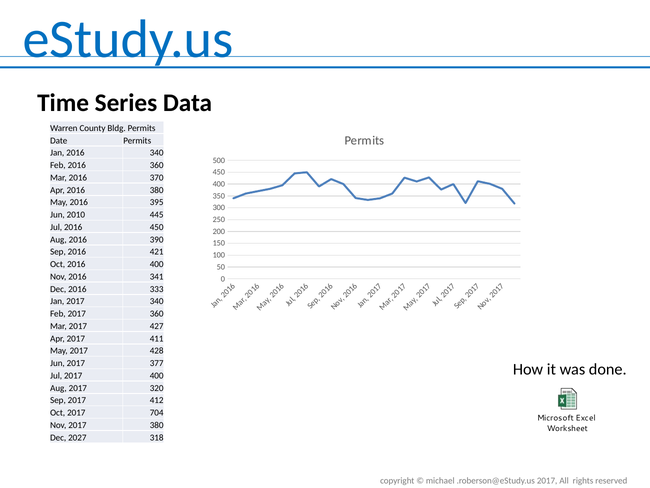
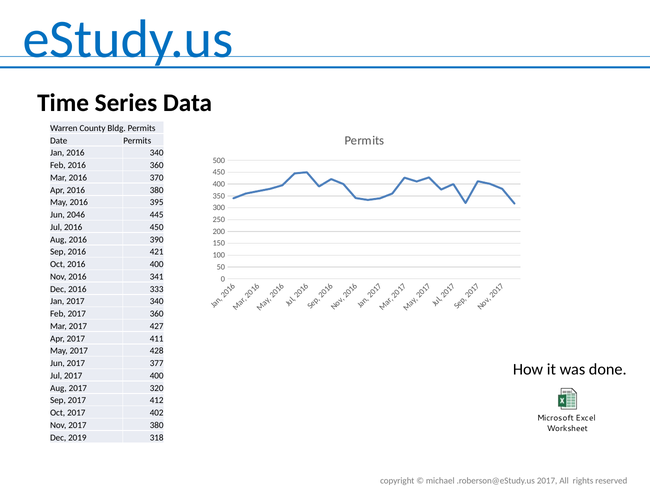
2010: 2010 -> 2046 (76, 215)
704: 704 -> 402 (157, 412)
2027: 2027 -> 2019 (77, 437)
